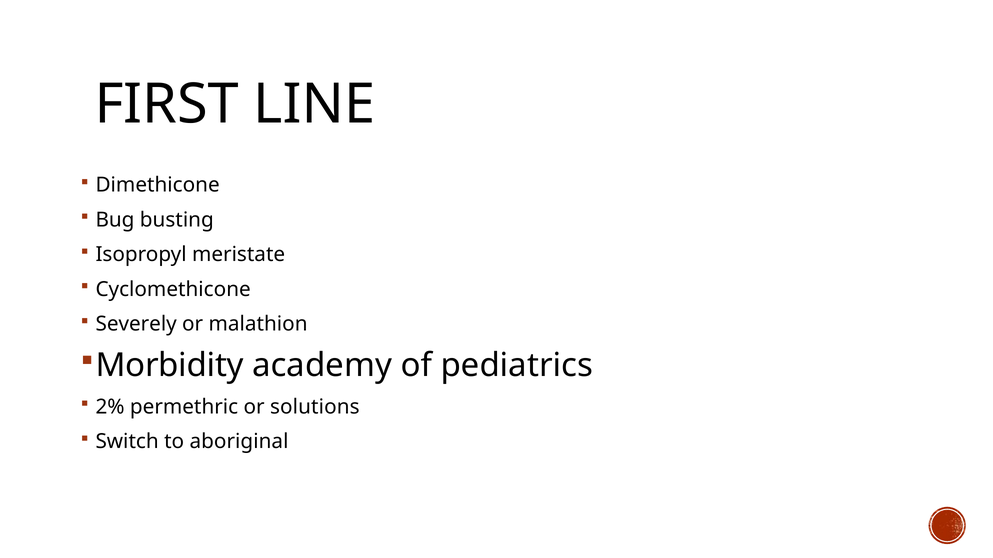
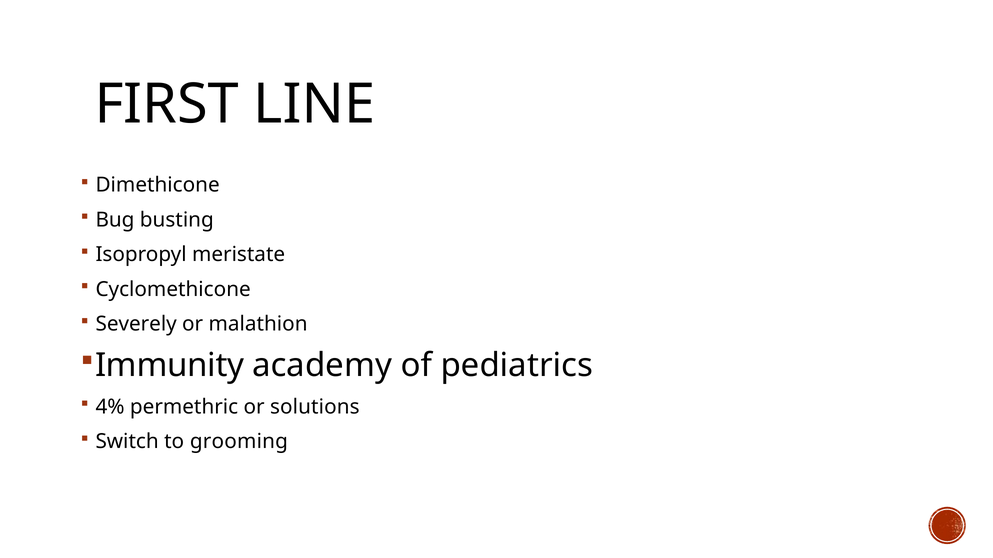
Morbidity: Morbidity -> Immunity (170, 366)
2%: 2% -> 4% (110, 407)
aboriginal: aboriginal -> grooming (239, 442)
